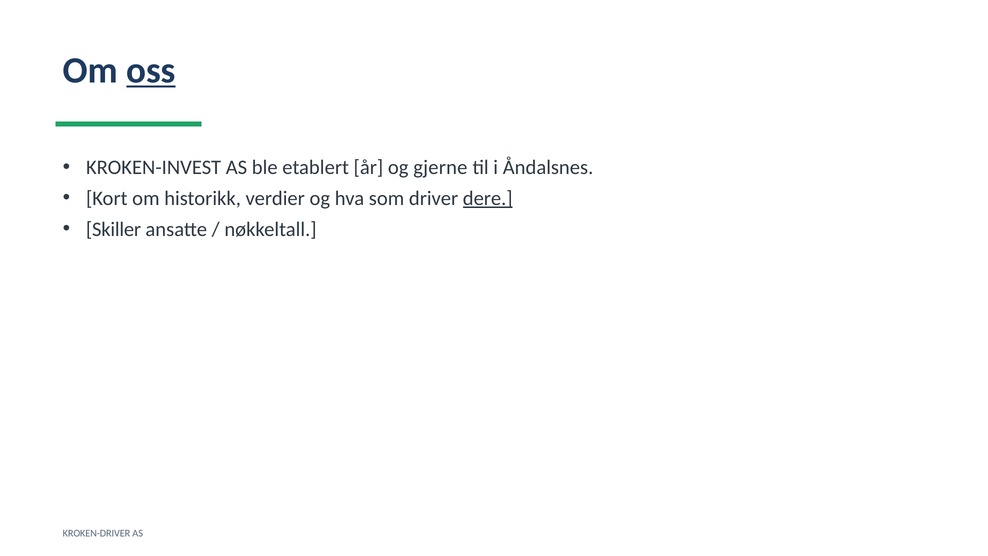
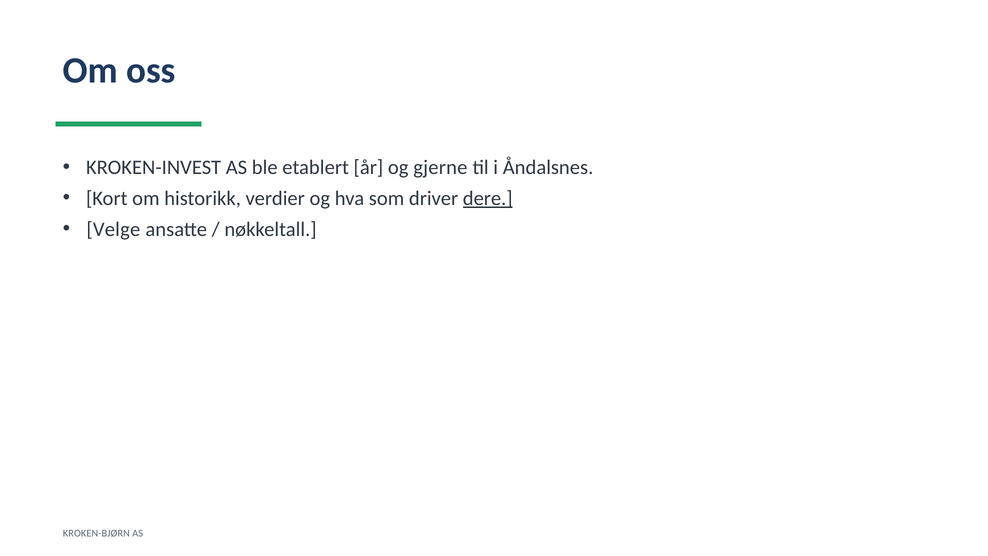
oss underline: present -> none (151, 71)
Skiller: Skiller -> Velge (113, 229)
KROKEN-DRIVER: KROKEN-DRIVER -> KROKEN-BJØRN (96, 533)
